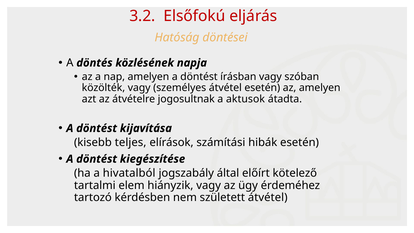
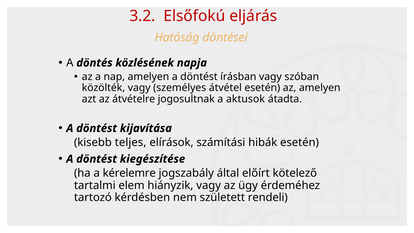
hivatalból: hivatalból -> kérelemre (129, 173)
született átvétel: átvétel -> rendeli (268, 197)
